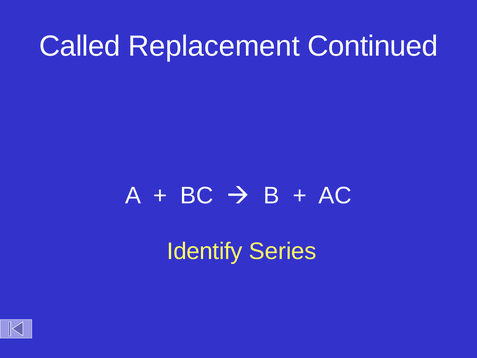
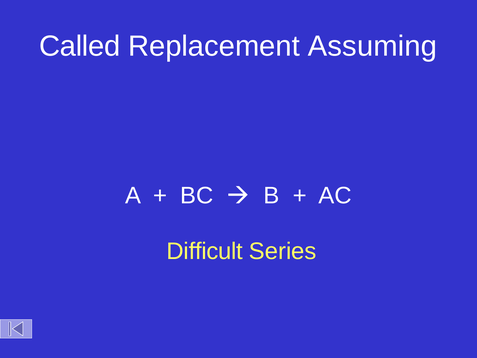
Continued: Continued -> Assuming (373, 46)
Identify: Identify -> Difficult (205, 251)
